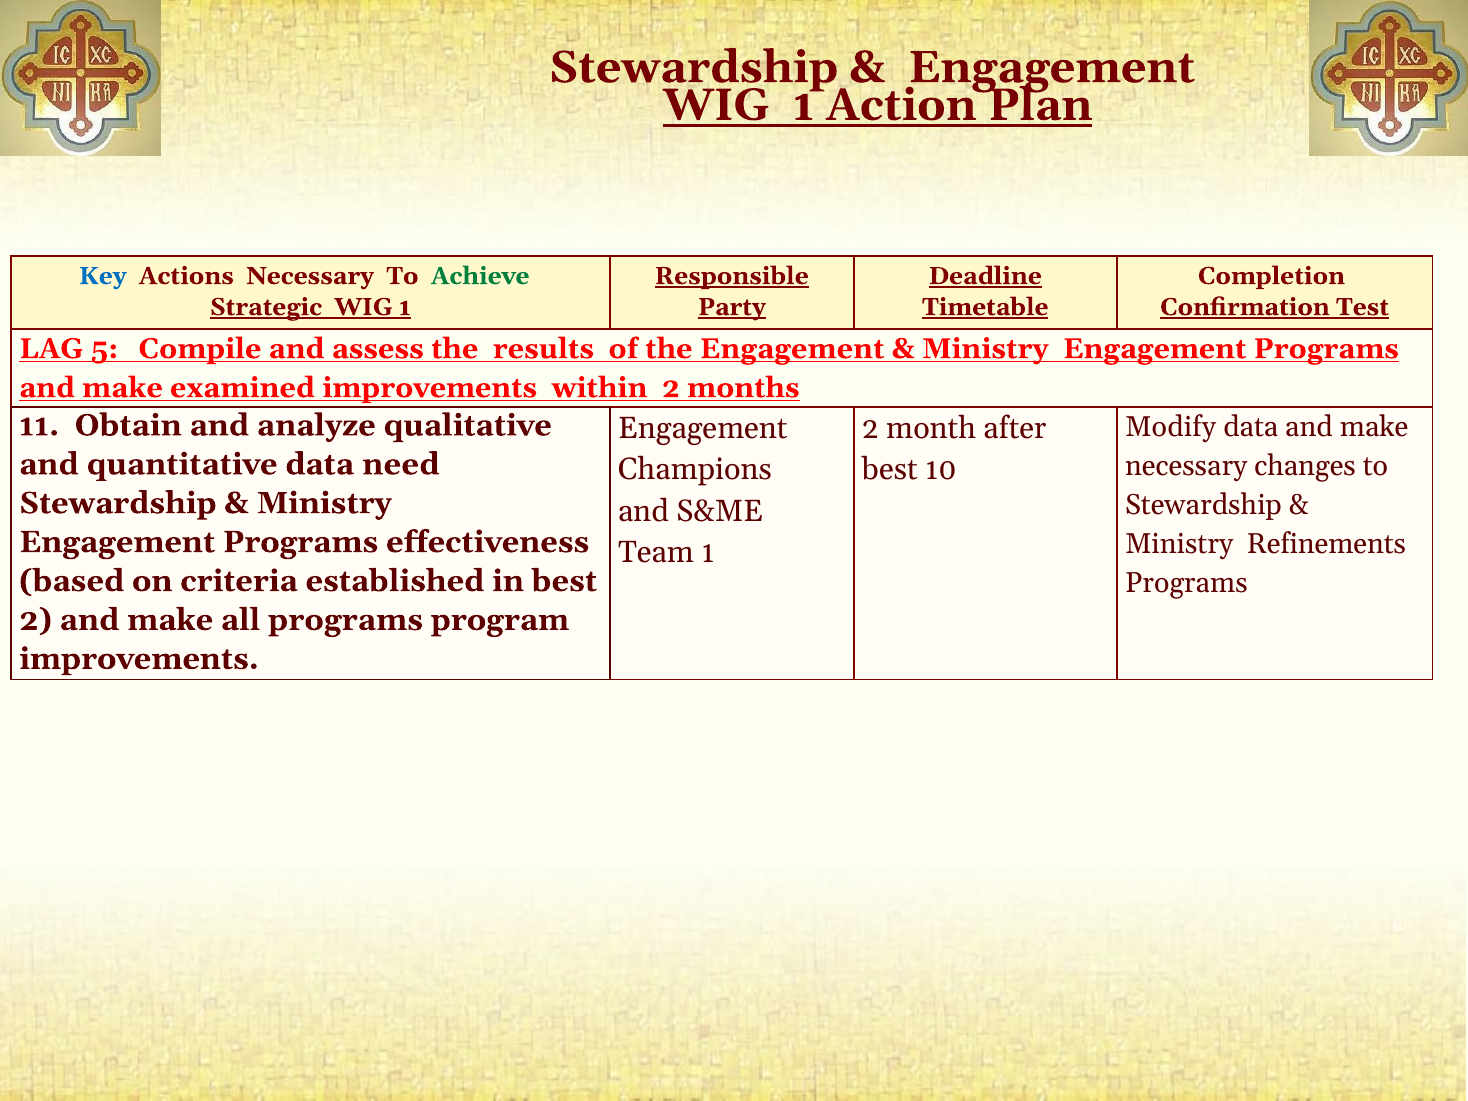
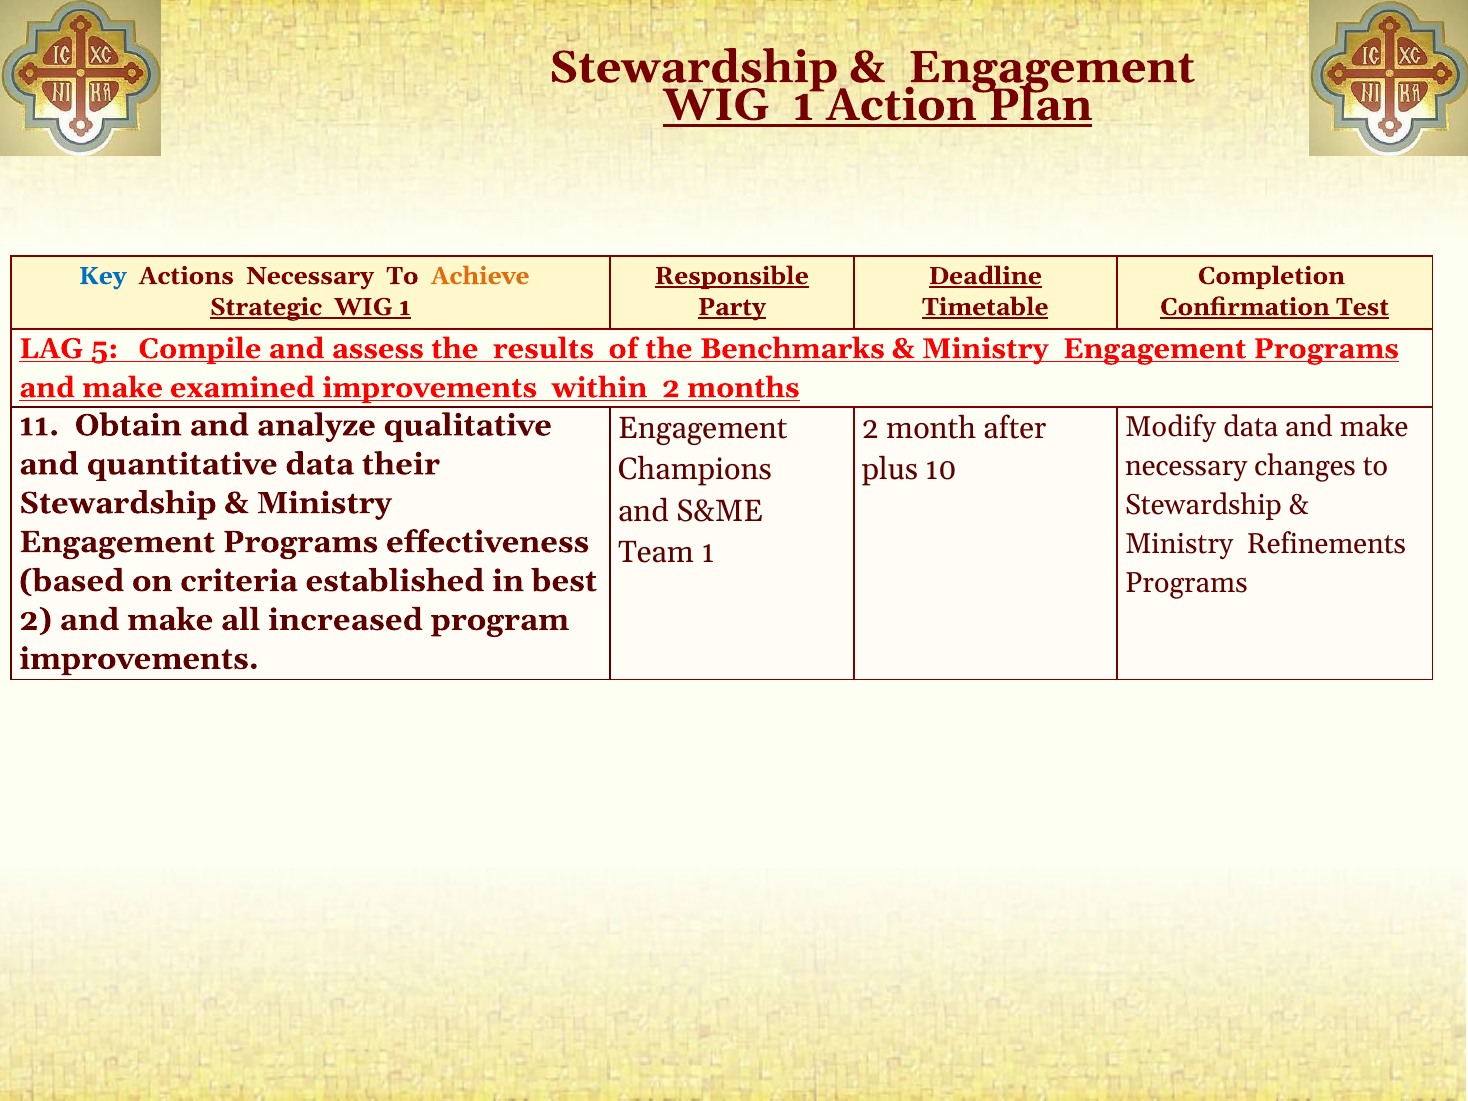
Achieve colour: green -> orange (480, 276)
the Engagement: Engagement -> Benchmarks (792, 349)
need: need -> their (401, 464)
best: best -> plus (890, 470)
all programs: programs -> increased (345, 620)
